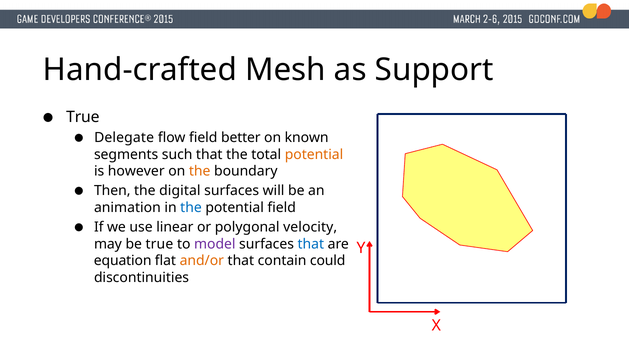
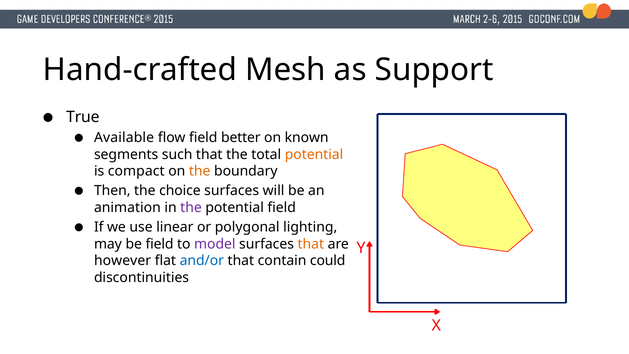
Delegate: Delegate -> Available (124, 138)
however: however -> compact (136, 171)
digital: digital -> choice (180, 191)
the colour: blue -> purple (191, 207)
velocity: velocity -> lighting (310, 227)
be true: true -> field (160, 244)
that colour: blue -> orange (311, 244)
equation: equation -> however (123, 261)
and/or colour: orange -> blue (202, 261)
